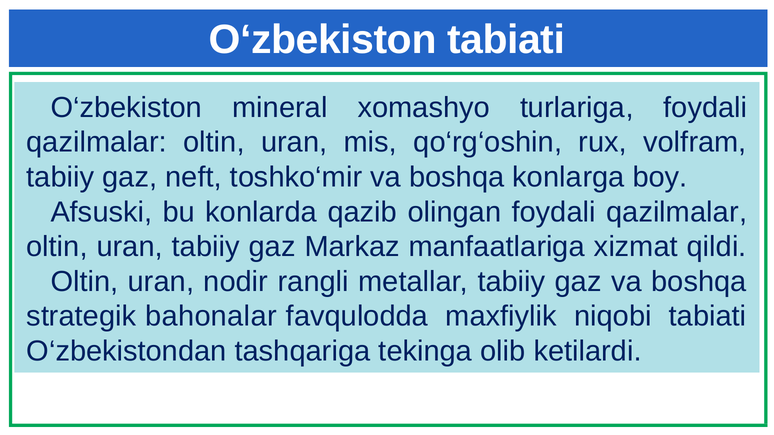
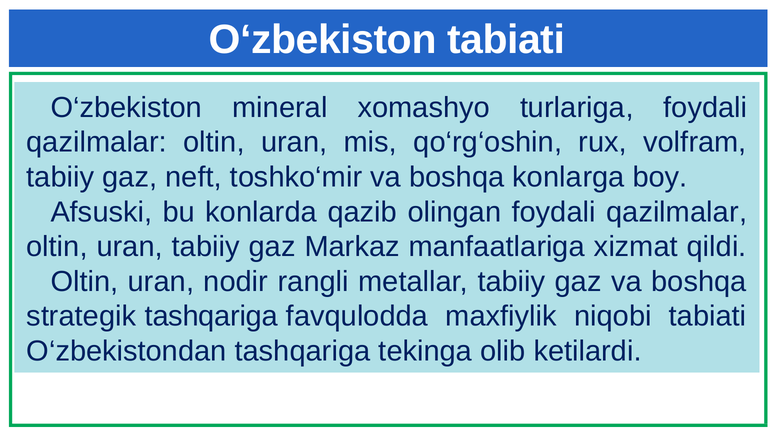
strategik bahonalar: bahonalar -> tashqariga (211, 317)
